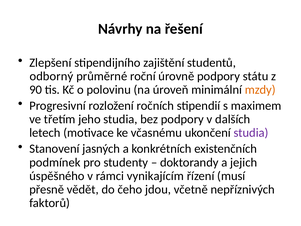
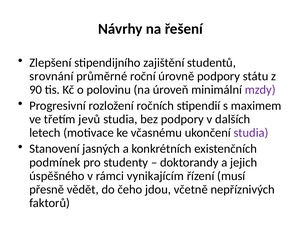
odborný: odborný -> srovnání (51, 76)
mzdy colour: orange -> purple (260, 90)
jeho: jeho -> jevů (89, 119)
